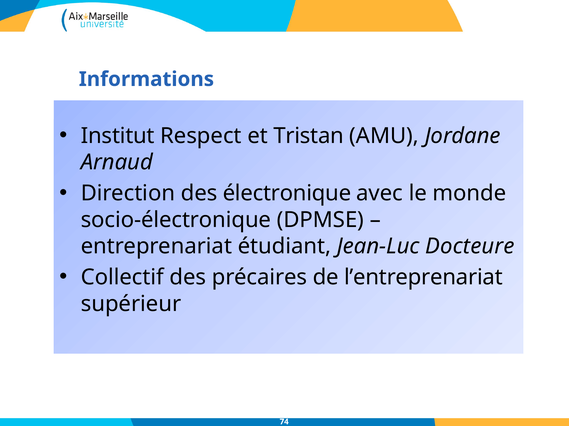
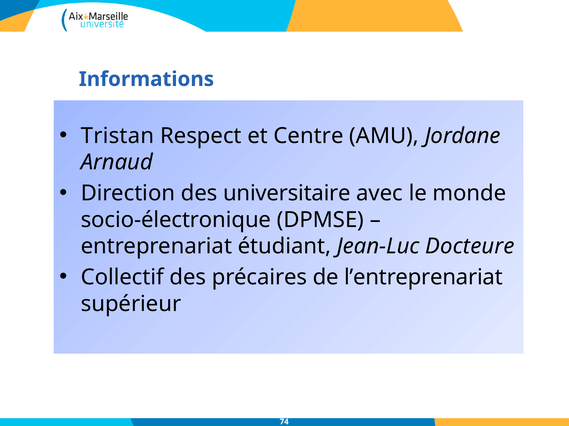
Institut: Institut -> Tristan (118, 136)
Tristan: Tristan -> Centre (309, 136)
électronique: électronique -> universitaire (287, 194)
